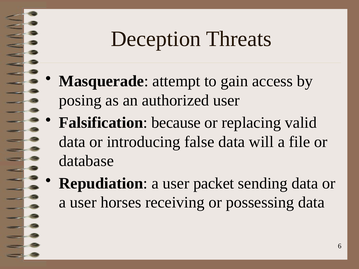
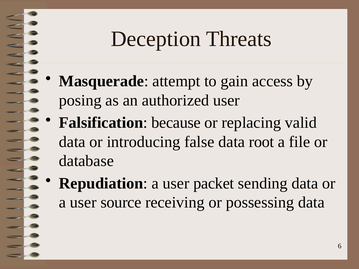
will: will -> root (261, 142)
horses: horses -> source (121, 203)
